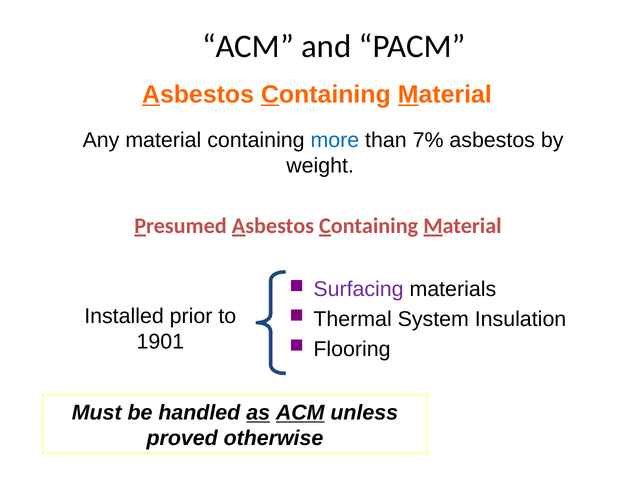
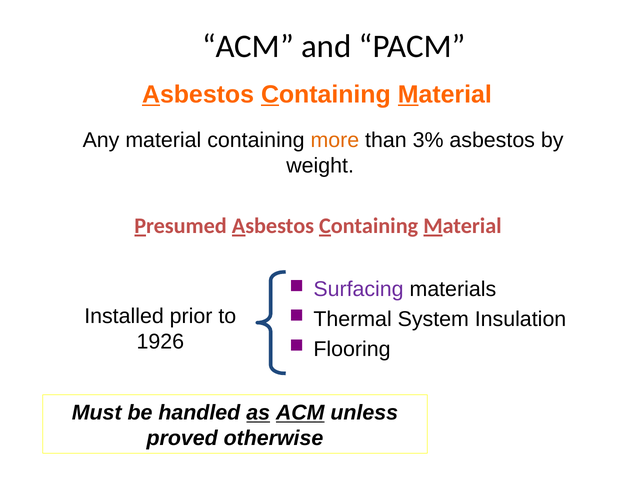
more colour: blue -> orange (335, 140)
7%: 7% -> 3% (428, 140)
1901: 1901 -> 1926 (160, 342)
